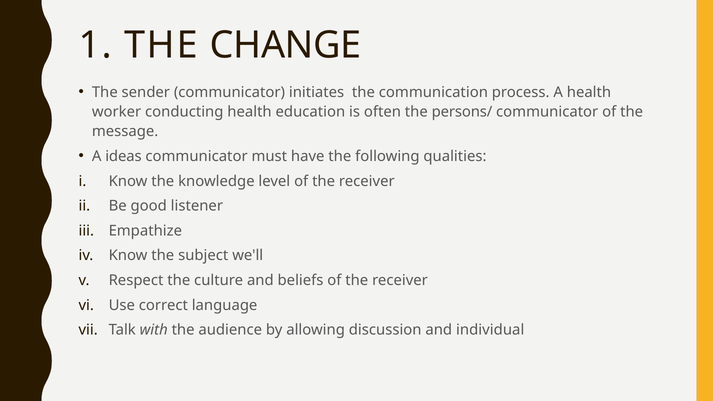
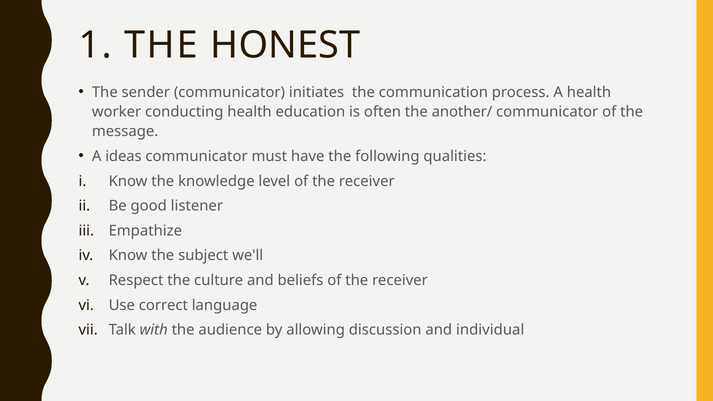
CHANGE: CHANGE -> HONEST (285, 45)
persons/: persons/ -> another/ (462, 112)
